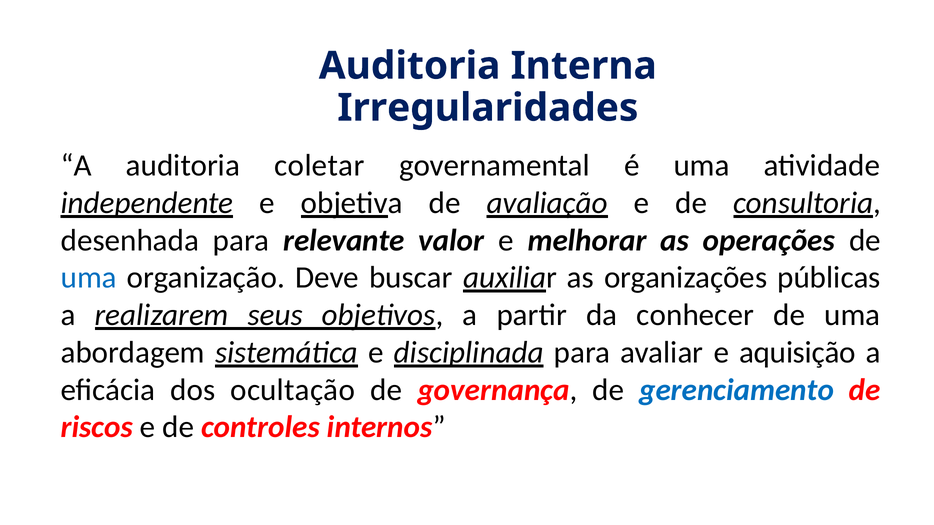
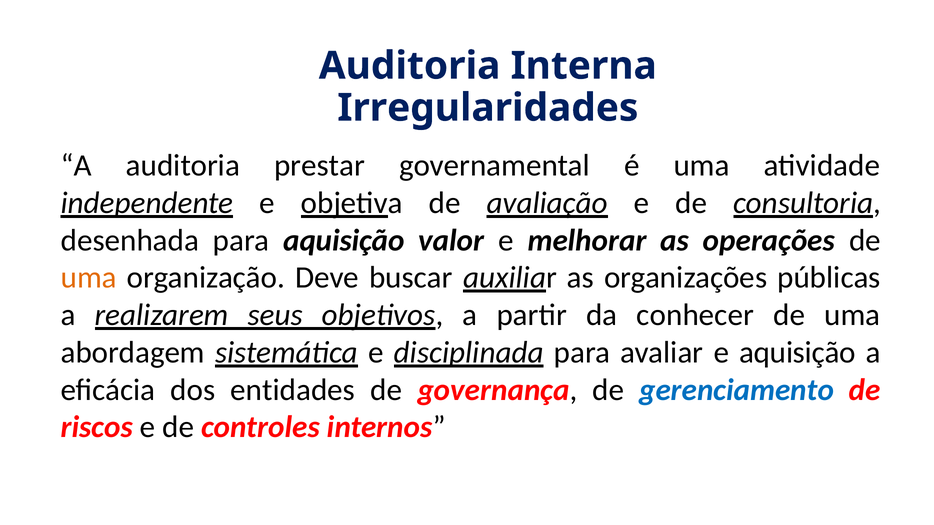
coletar: coletar -> prestar (320, 166)
para relevante: relevante -> aquisição (344, 241)
uma colour: blue -> orange (89, 278)
ocultação: ocultação -> entidades (293, 390)
